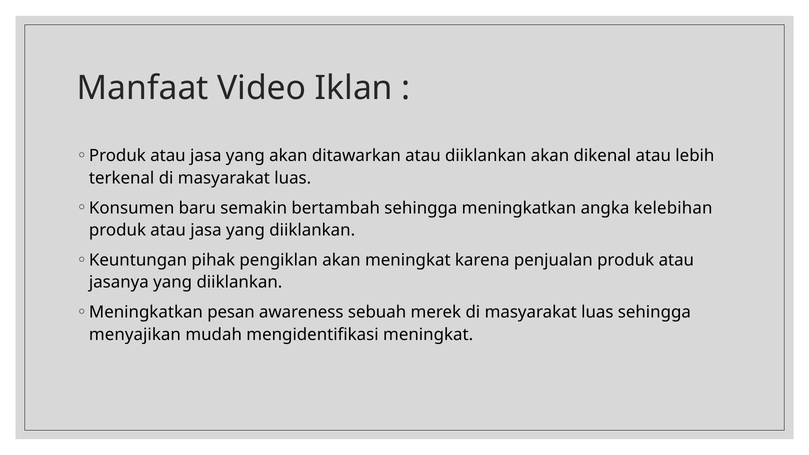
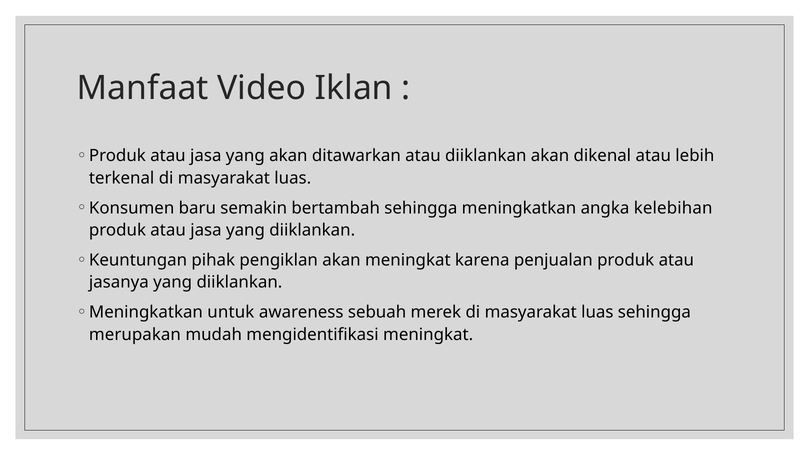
pesan: pesan -> untuk (231, 312)
menyajikan: menyajikan -> merupakan (135, 335)
